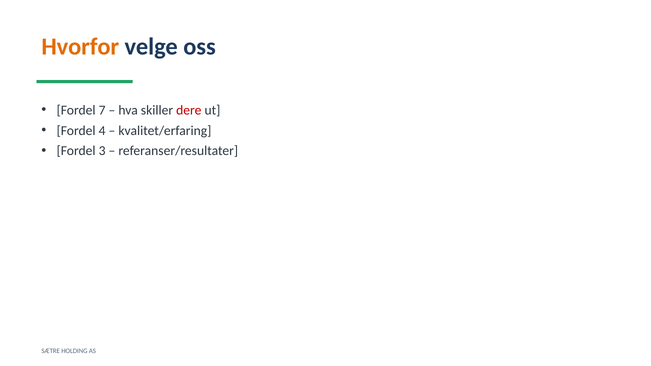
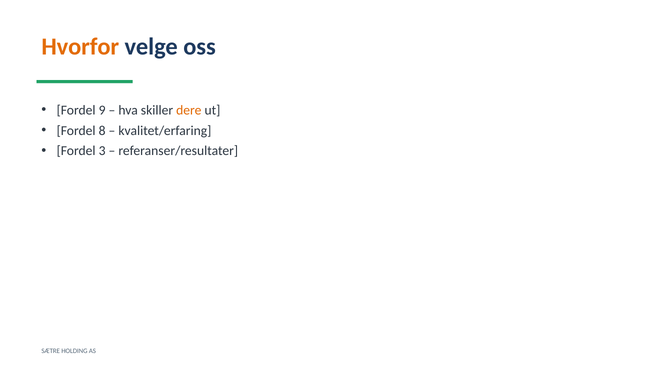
7: 7 -> 9 (102, 110)
dere colour: red -> orange (189, 110)
4: 4 -> 8 (102, 131)
